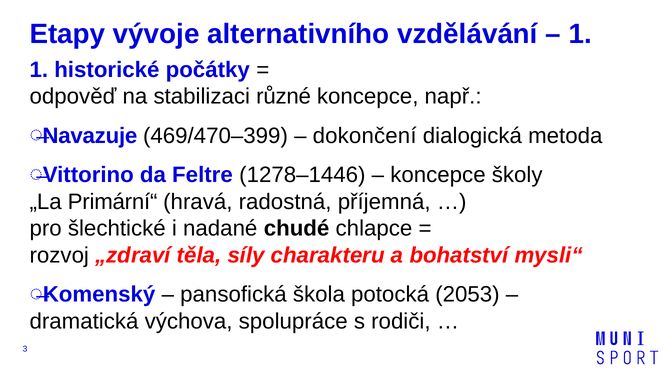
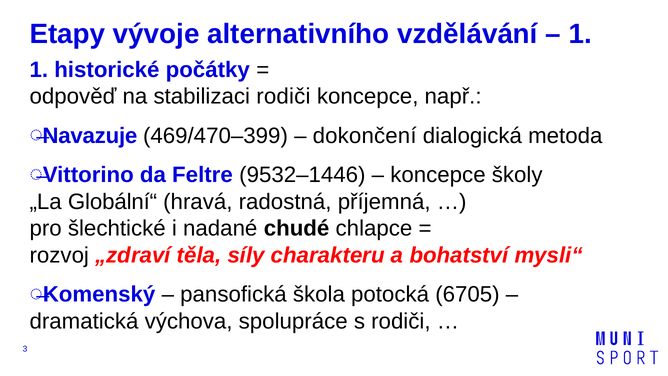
stabilizaci různé: různé -> rodiči (283, 96)
1278–1446: 1278–1446 -> 9532–1446 (302, 175)
Primární“: Primární“ -> Globální“ (113, 202)
2053: 2053 -> 6705 (467, 294)
